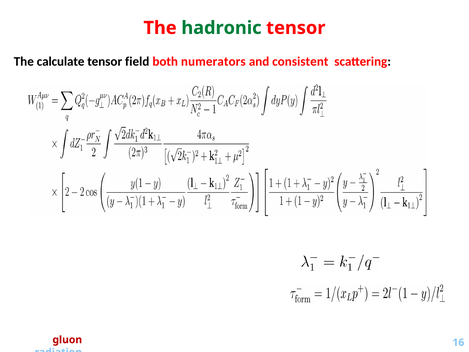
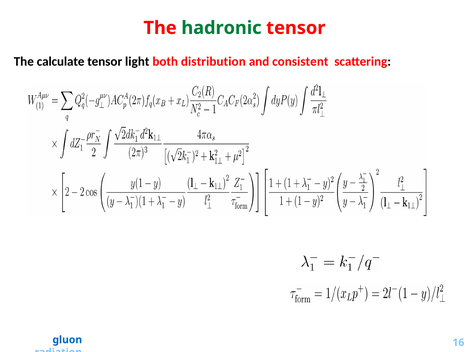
field: field -> light (137, 61)
numerators: numerators -> distribution (213, 61)
gluon colour: red -> blue (67, 340)
